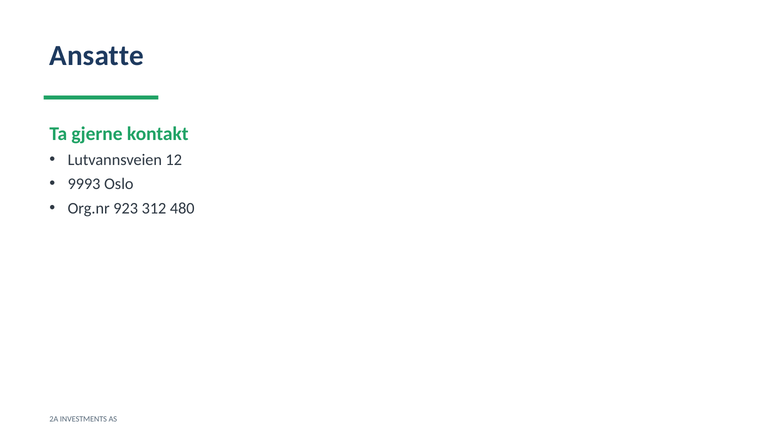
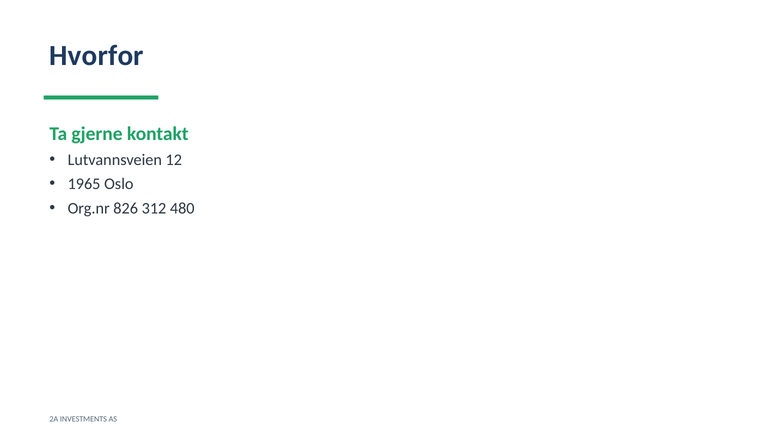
Ansatte: Ansatte -> Hvorfor (97, 55)
9993: 9993 -> 1965 (84, 184)
923: 923 -> 826 (126, 208)
